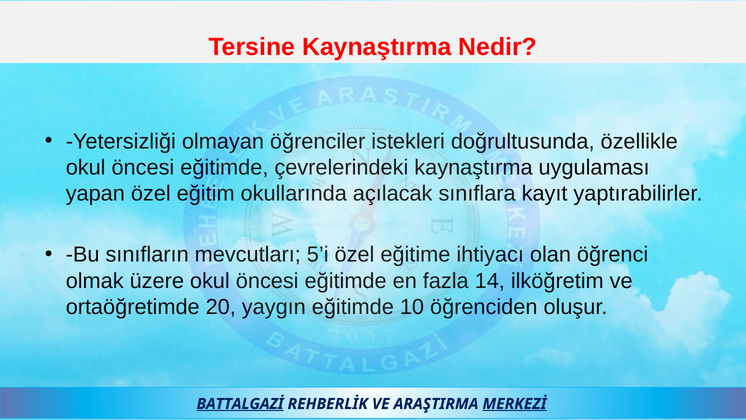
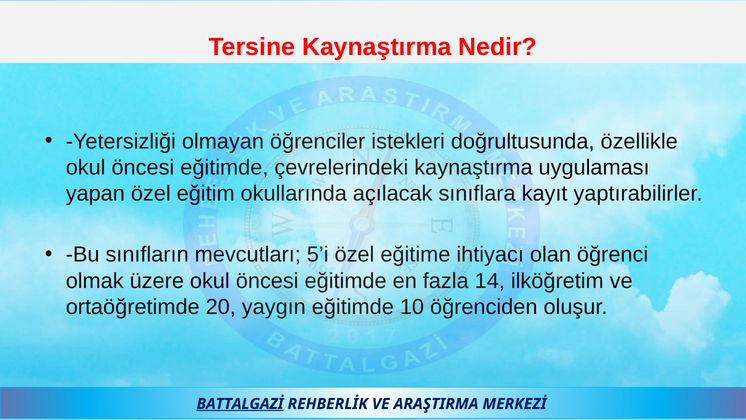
MERKEZİ underline: present -> none (515, 404)
